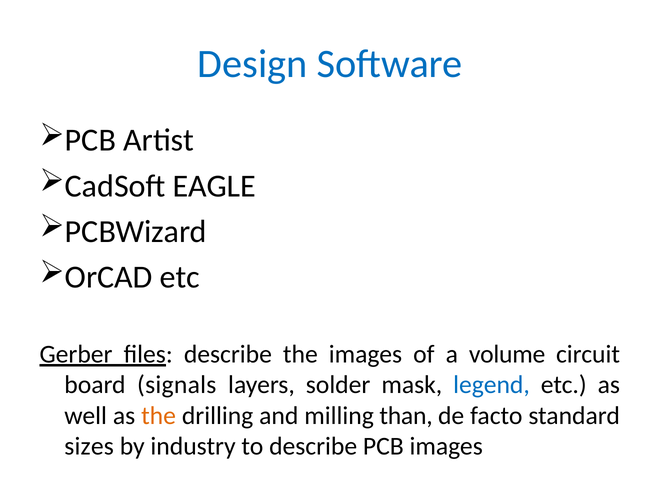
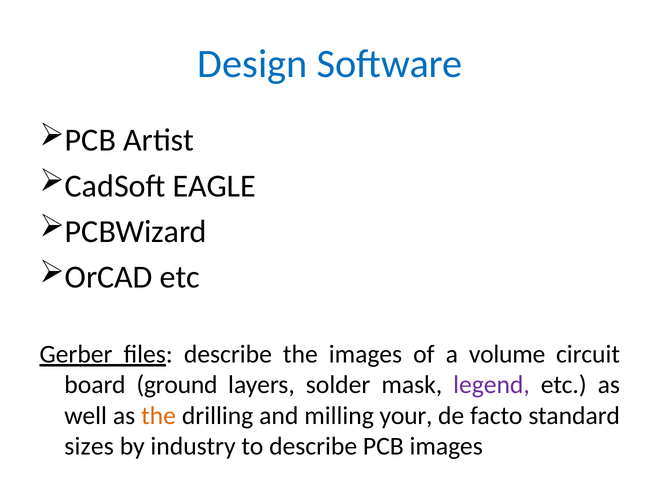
signals: signals -> ground (177, 385)
legend colour: blue -> purple (492, 385)
than: than -> your (406, 416)
